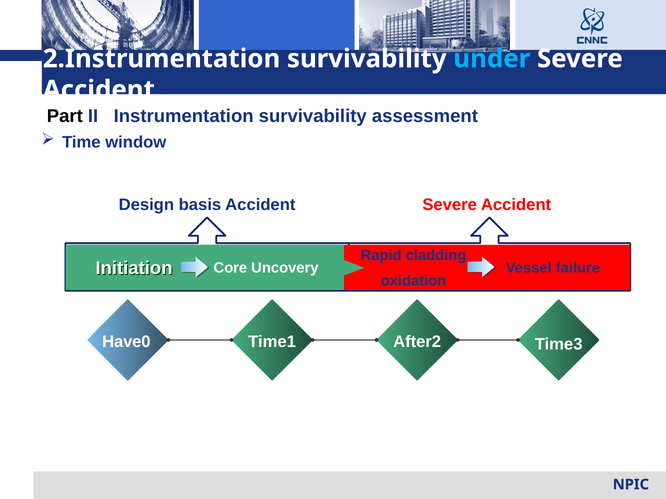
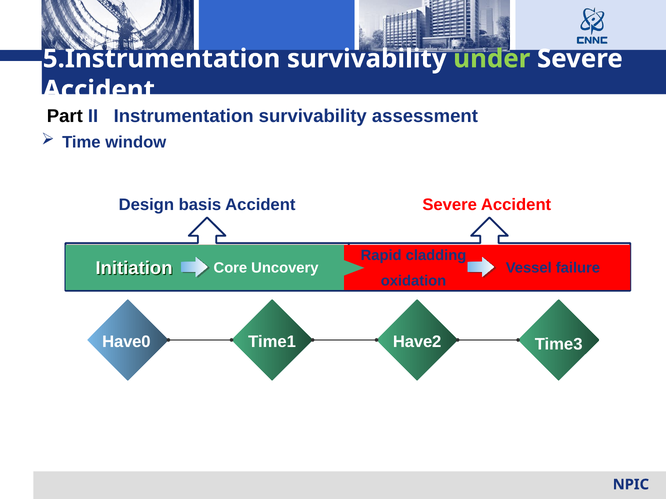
2.Instrumentation: 2.Instrumentation -> 5.Instrumentation (162, 59)
under colour: light blue -> light green (492, 59)
After2: After2 -> Have2 (417, 342)
